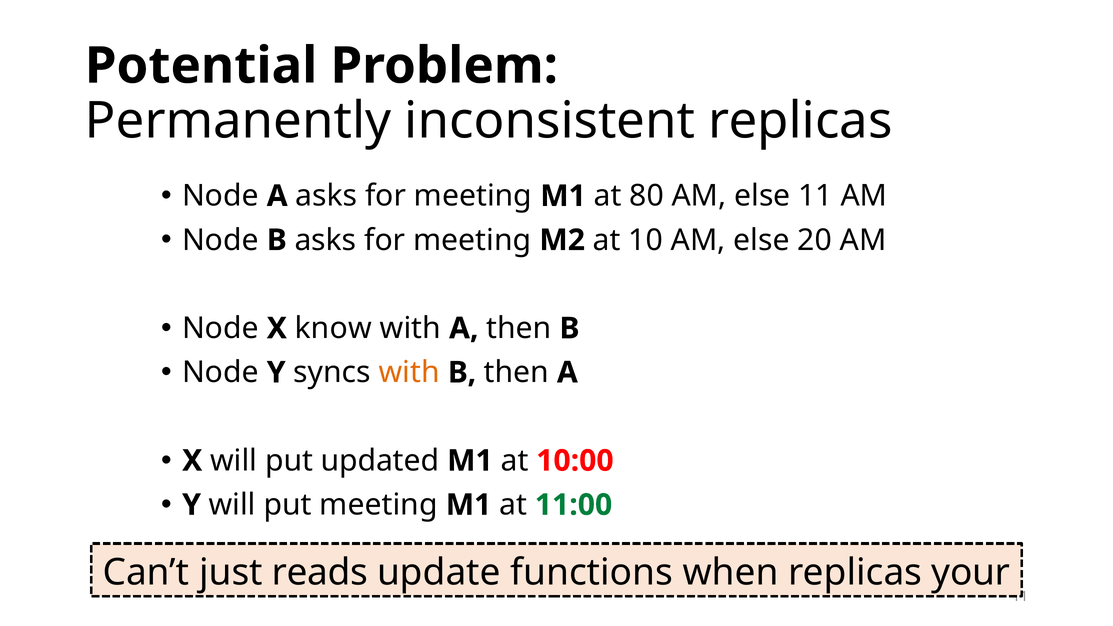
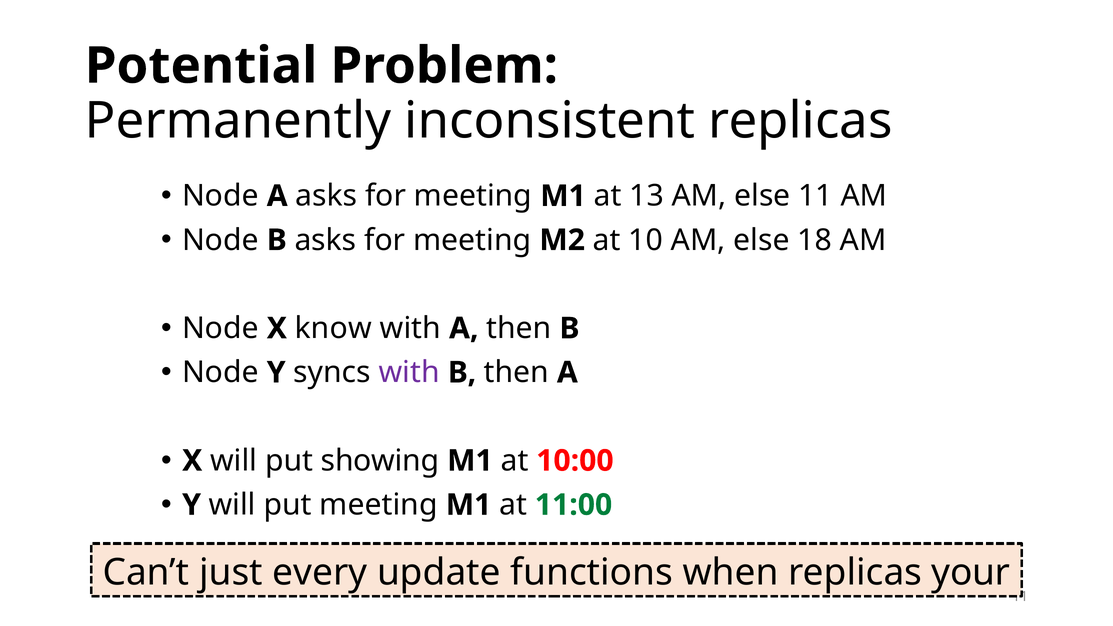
80: 80 -> 13 (647, 196)
20: 20 -> 18 (815, 240)
with colour: orange -> purple (409, 373)
updated: updated -> showing (380, 461)
reads: reads -> every (320, 573)
